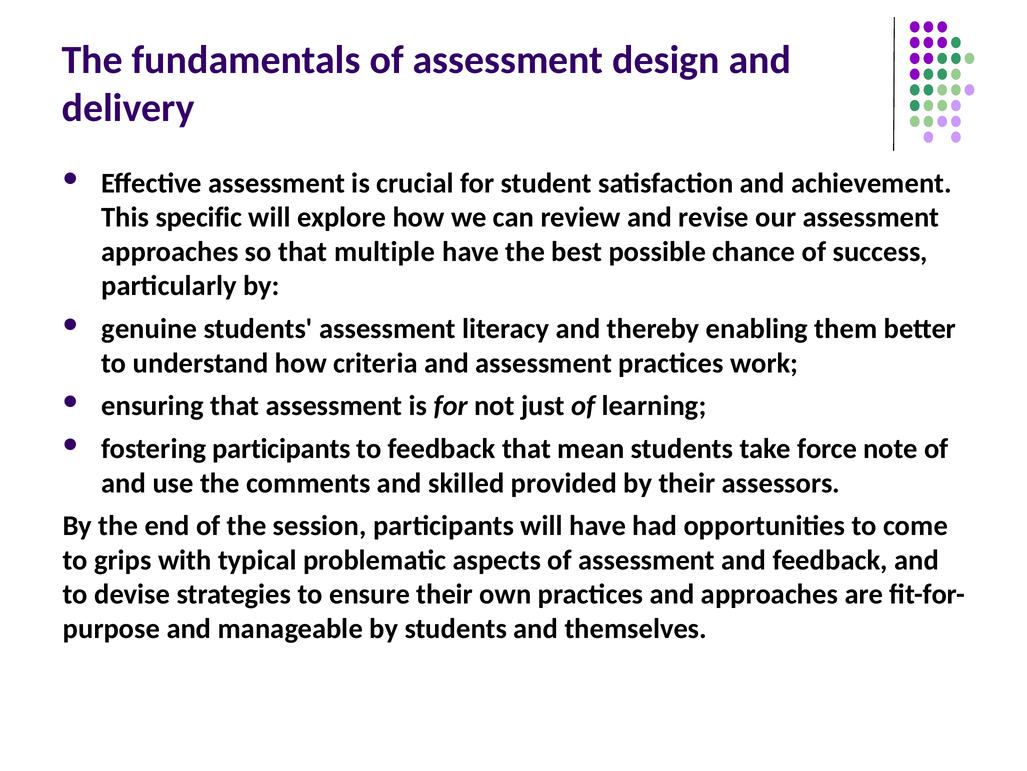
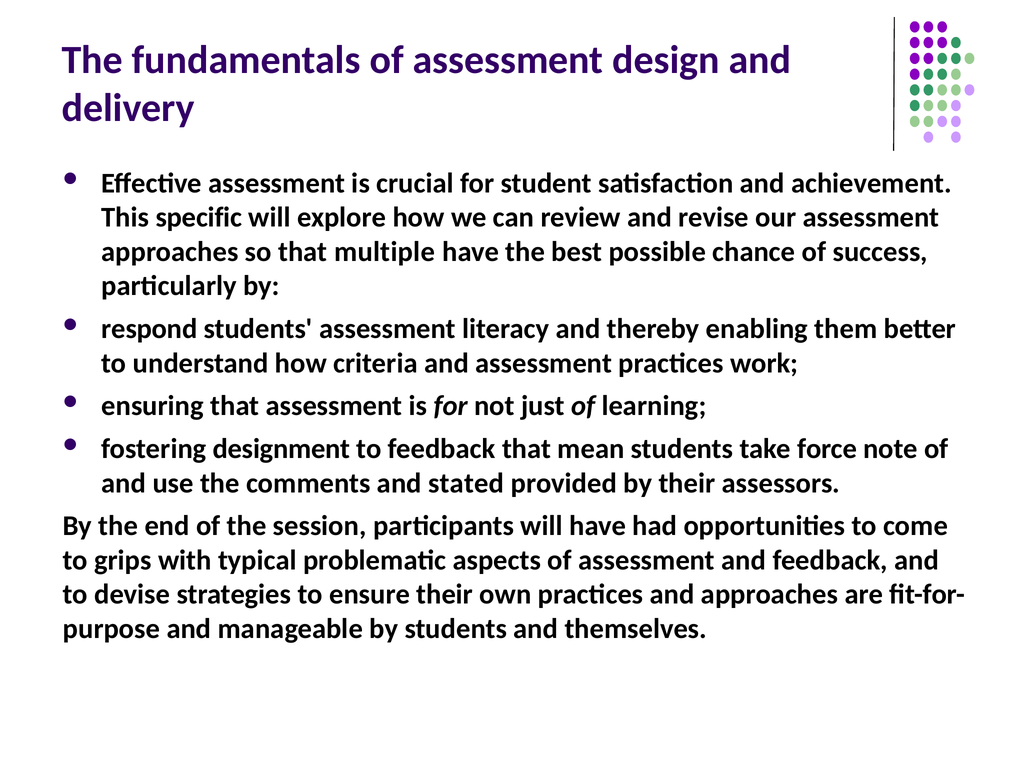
genuine: genuine -> respond (149, 329)
fostering participants: participants -> designment (281, 448)
skilled: skilled -> stated (466, 483)
